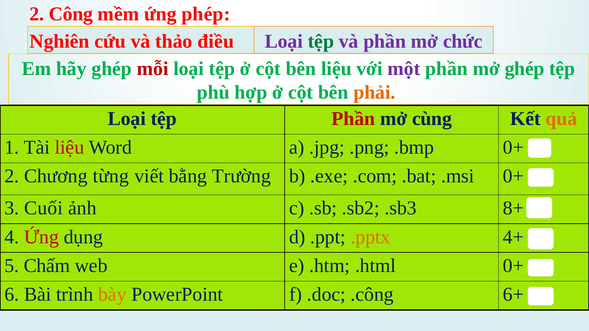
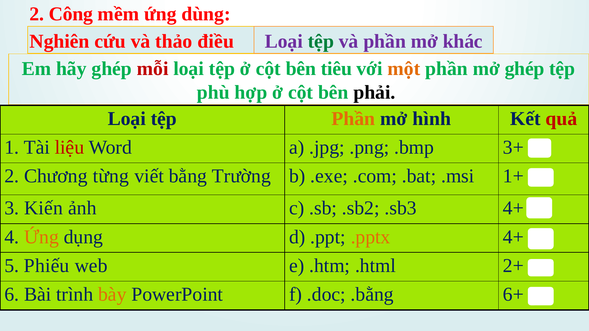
phép: phép -> dùng (206, 14)
chức: chức -> khác (463, 41)
bên liệu: liệu -> tiêu (336, 69)
một colour: purple -> orange (404, 69)
phải colour: orange -> black (374, 92)
Phần colour: red -> orange (353, 119)
cùng: cùng -> hình (432, 119)
quả colour: orange -> red (561, 119)
.bmp 0+: 0+ -> 3+ (513, 148)
.msi 0+: 0+ -> 1+ (513, 176)
Cuối: Cuối -> Kiến (44, 208)
.sb3 8+: 8+ -> 4+ (513, 208)
Ứng colour: red -> orange (41, 237)
Chấm: Chấm -> Phiếu (47, 266)
.html 0+: 0+ -> 2+ (513, 266)
.công: .công -> .bằng (372, 295)
